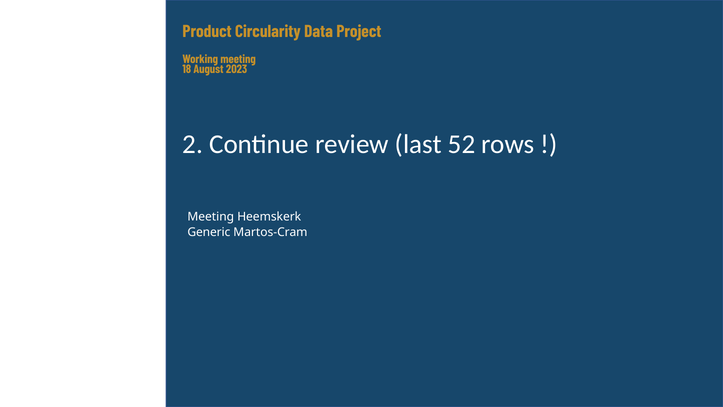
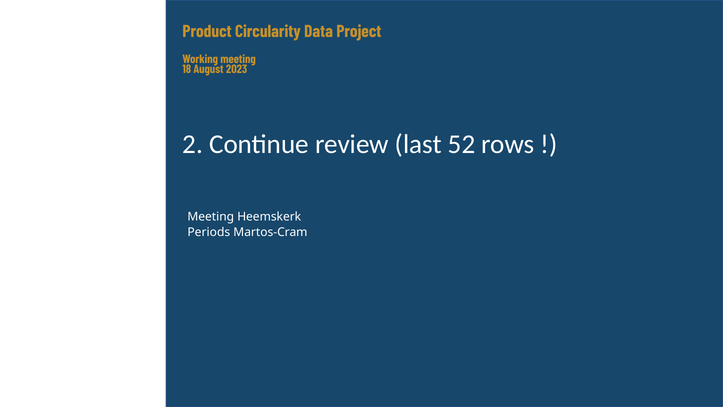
Generic: Generic -> Periods (209, 232)
